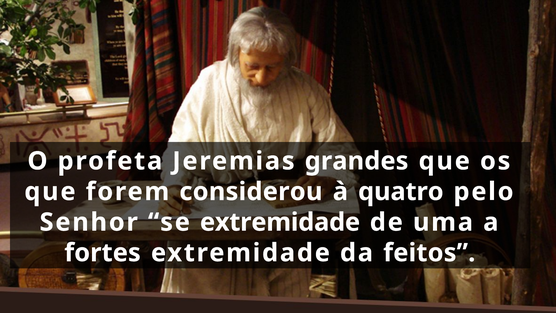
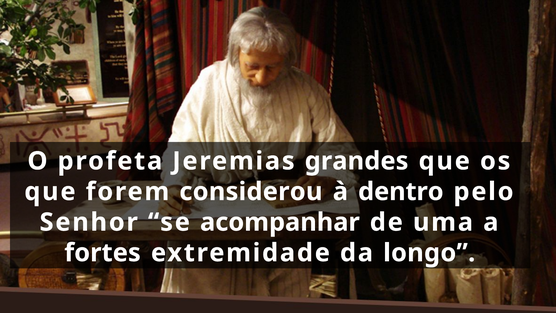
quatro: quatro -> dentro (401, 192)
se extremidade: extremidade -> acompanhar (280, 222)
feitos: feitos -> longo (429, 253)
